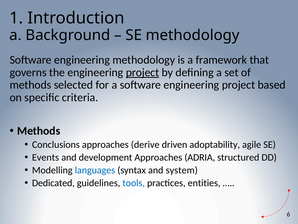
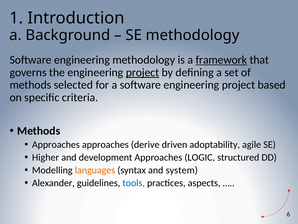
framework underline: none -> present (221, 60)
Conclusions: Conclusions -> Approaches (56, 144)
Events: Events -> Higher (46, 157)
ADRIA: ADRIA -> LOGIC (200, 157)
languages colour: blue -> orange (95, 170)
Dedicated: Dedicated -> Alexander (53, 183)
entities: entities -> aspects (204, 183)
